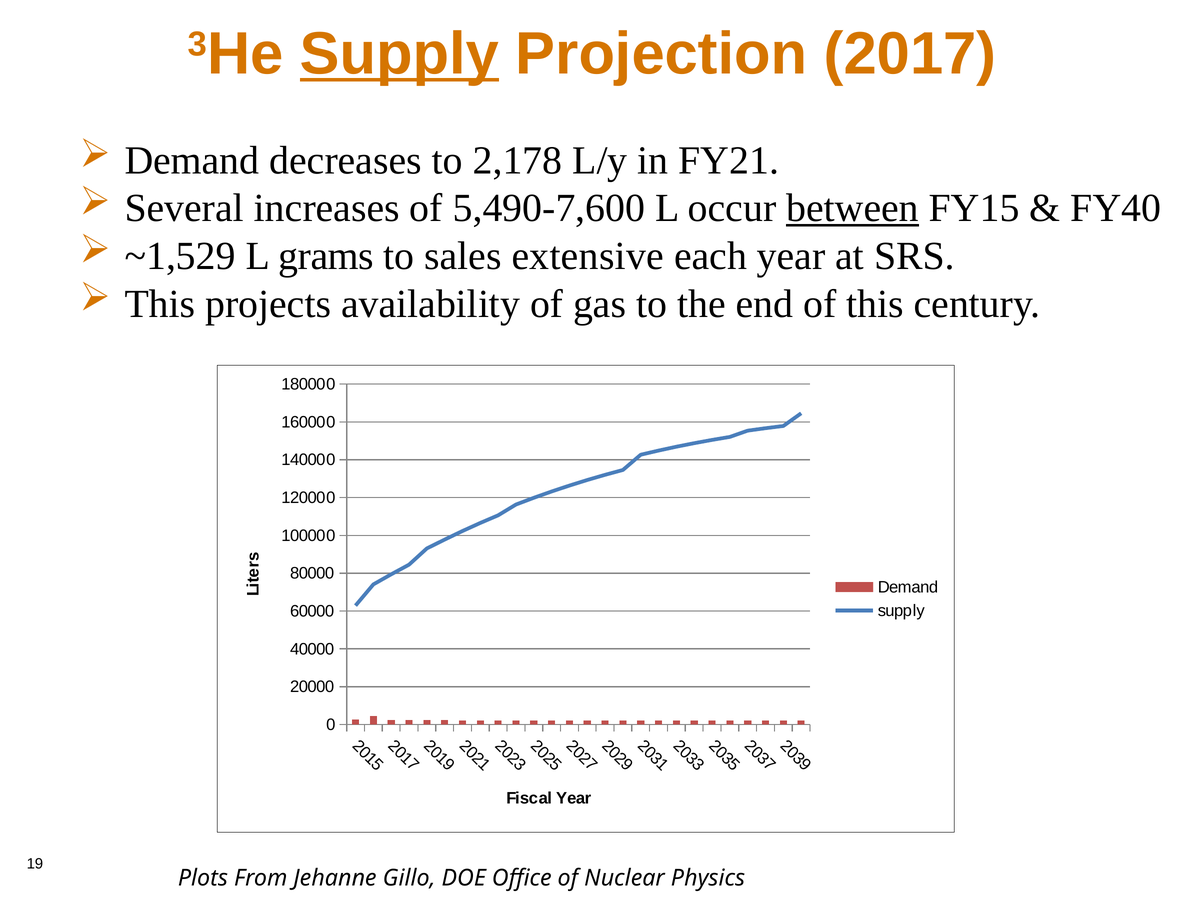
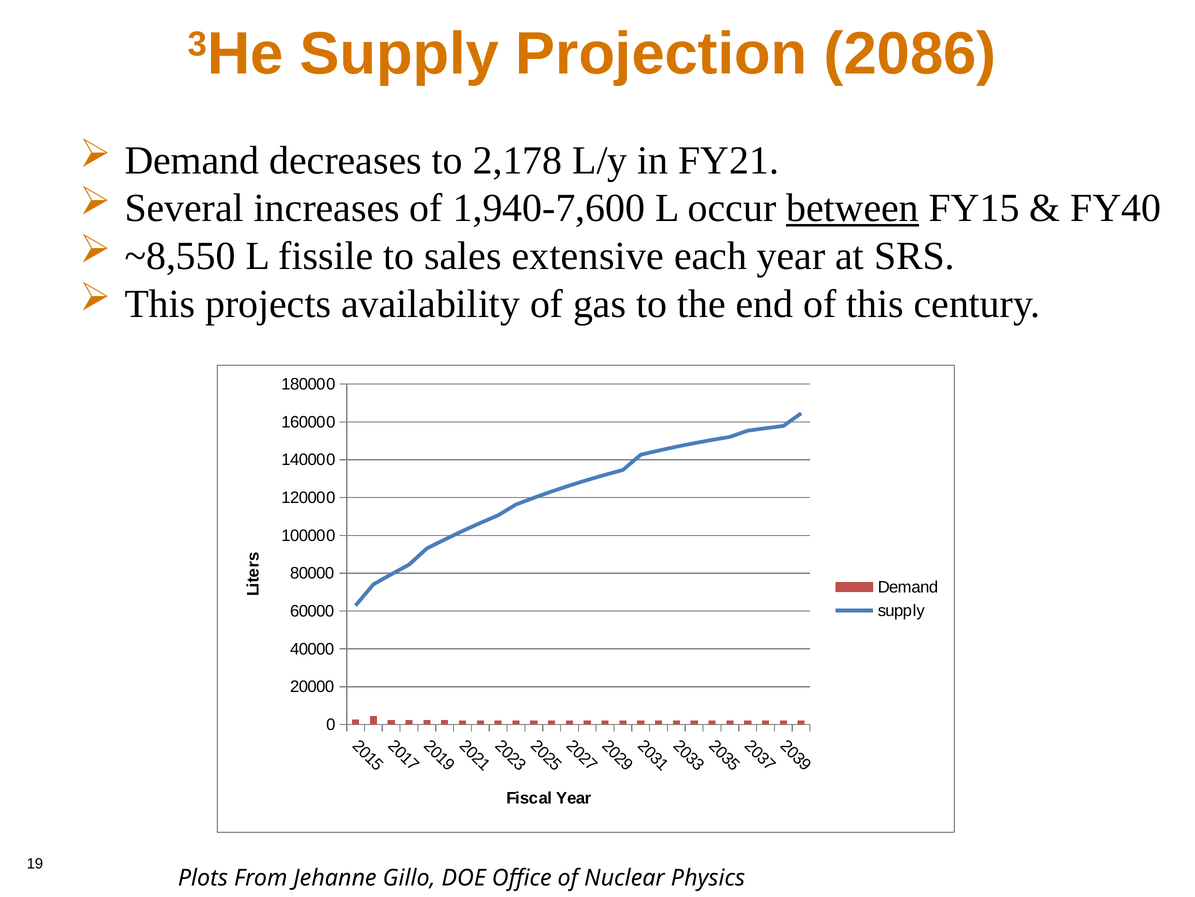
Supply underline: present -> none (399, 54)
2017: 2017 -> 2086 (910, 54)
5,490-7,600: 5,490-7,600 -> 1,940-7,600 (549, 208)
~1,529: ~1,529 -> ~8,550 (180, 256)
grams: grams -> fissile (326, 256)
